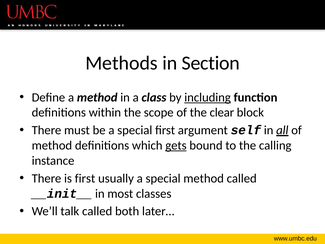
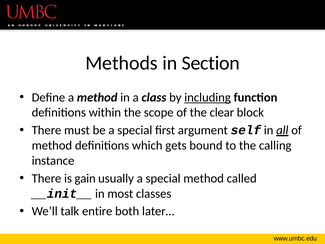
gets underline: present -> none (176, 145)
is first: first -> gain (85, 178)
talk called: called -> entire (97, 211)
